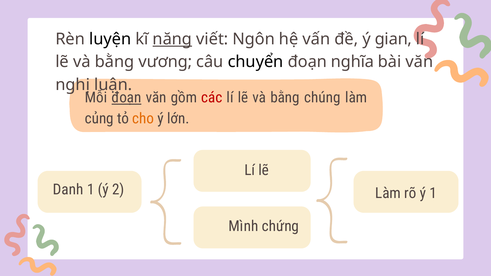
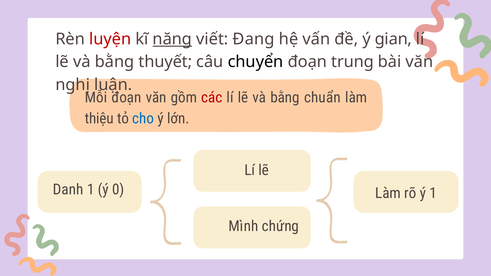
luyện colour: black -> red (110, 39)
Ngôn: Ngôn -> Đang (254, 39)
vương: vương -> thuyết (165, 62)
nghĩa: nghĩa -> trung (352, 62)
đoạn underline: present -> none (126, 98)
chúng: chúng -> chuẩn (322, 98)
củng: củng -> thiệu (99, 119)
cho colour: orange -> blue (143, 119)
2: 2 -> 0 (118, 190)
